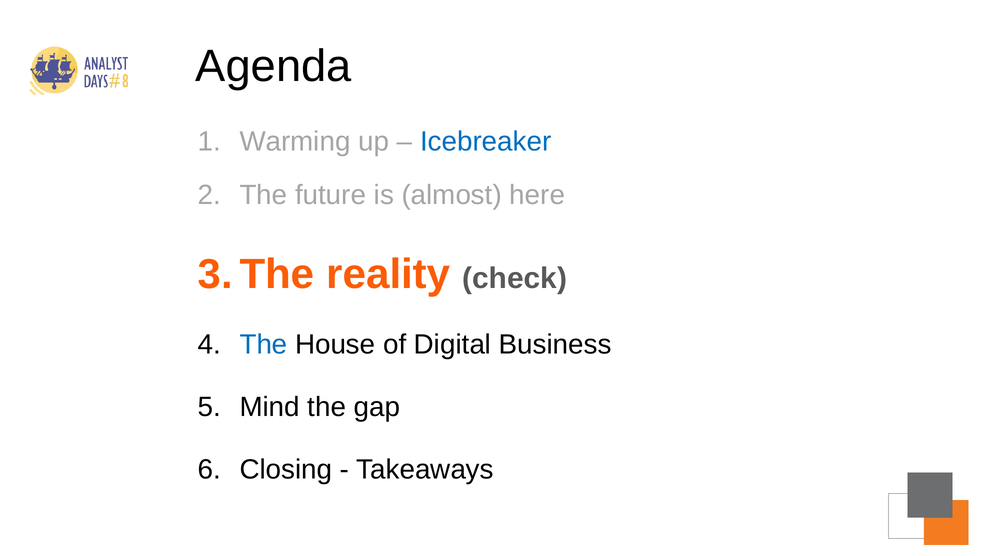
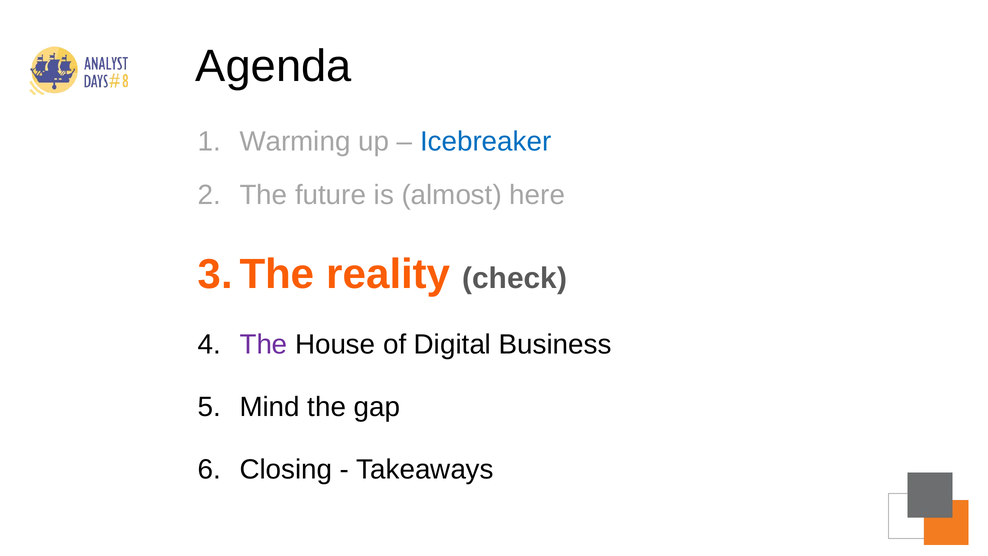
The colour: blue -> purple (263, 344)
